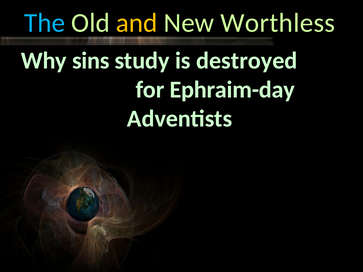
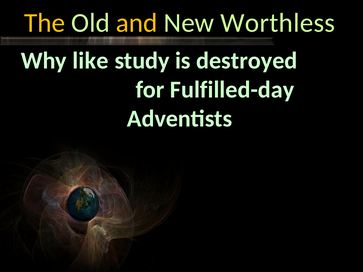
The colour: light blue -> yellow (45, 23)
sins: sins -> like (90, 61)
Ephraim-day: Ephraim-day -> Fulfilled-day (232, 90)
